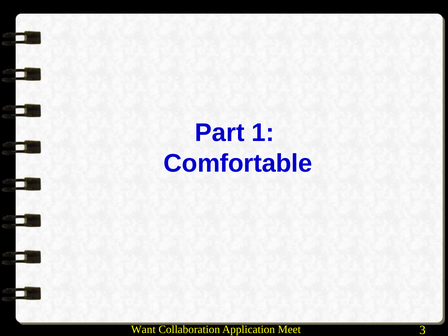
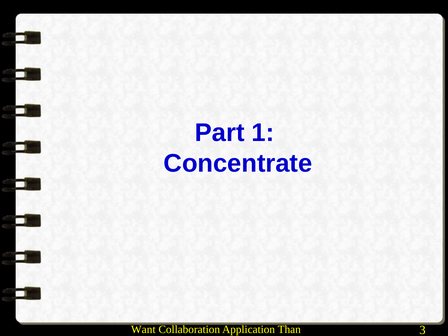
Comfortable: Comfortable -> Concentrate (238, 163)
Meet: Meet -> Than (289, 330)
